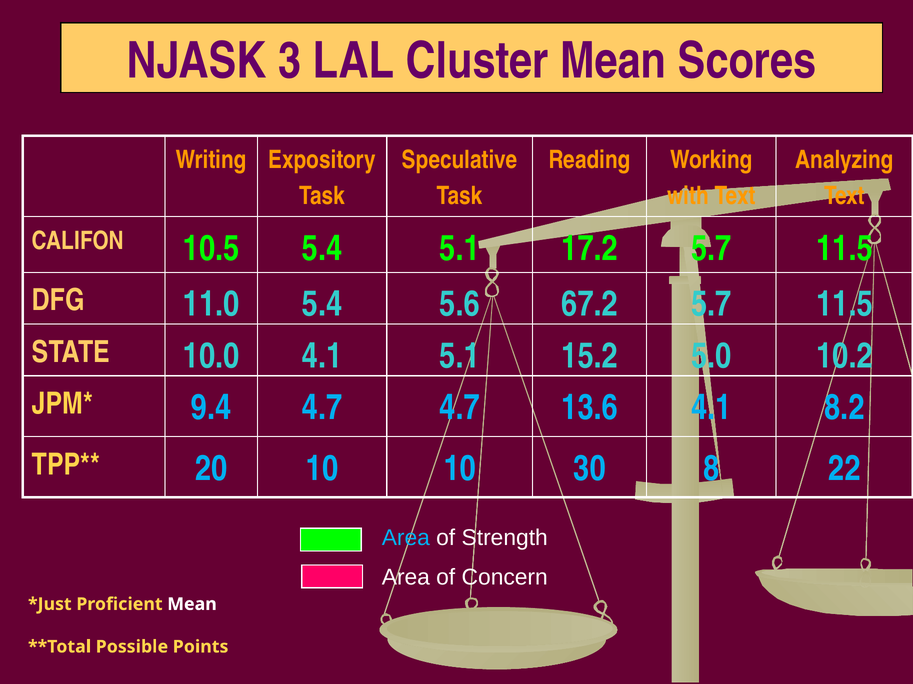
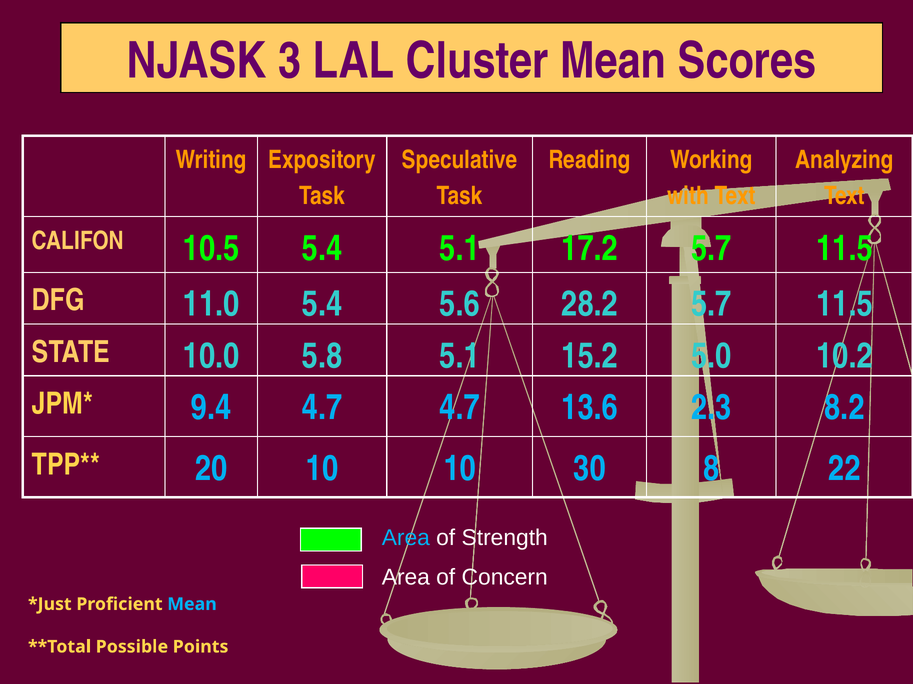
67.2: 67.2 -> 28.2 (590, 305)
10.0 4.1: 4.1 -> 5.8 (322, 356)
13.6 4.1: 4.1 -> 2.3 (711, 408)
Mean colour: white -> light blue (192, 605)
